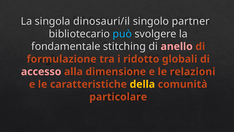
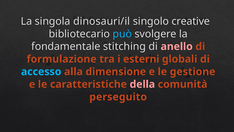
partner: partner -> creative (191, 21)
ridotto: ridotto -> esterni (141, 59)
accesso colour: pink -> light blue (41, 71)
relazioni: relazioni -> gestione (193, 71)
della colour: yellow -> pink (142, 84)
particolare: particolare -> perseguito (118, 97)
